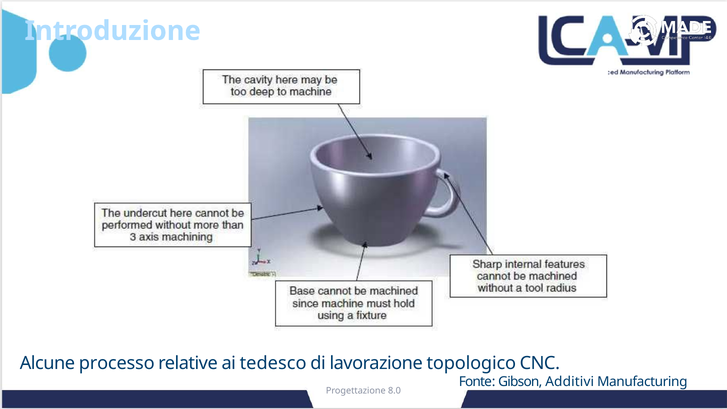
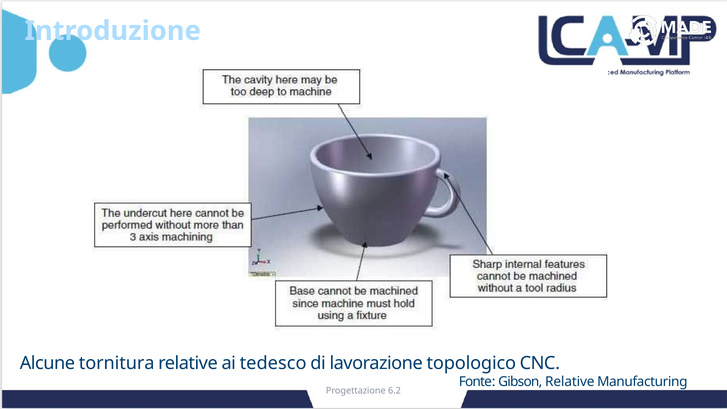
processo: processo -> tornitura (117, 363)
Gibson Additivi: Additivi -> Relative (570, 382)
8.0: 8.0 -> 6.2 (394, 391)
